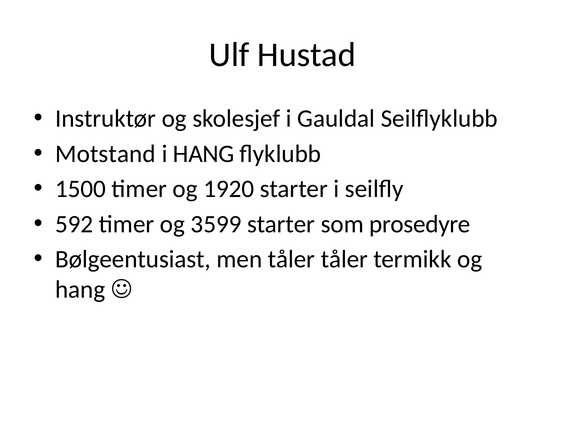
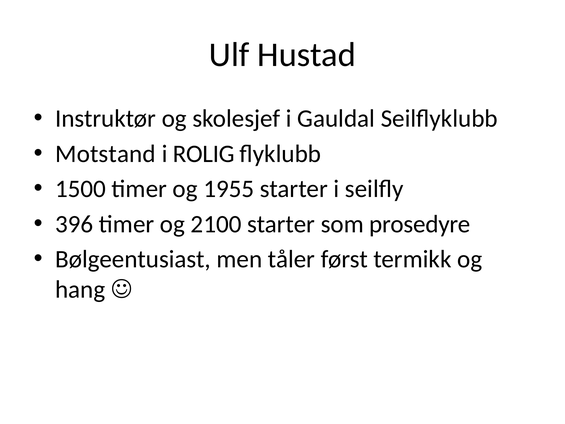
i HANG: HANG -> ROLIG (204, 154)
1920: 1920 -> 1955 (229, 189)
592: 592 -> 396 (74, 224)
3599: 3599 -> 2100 (216, 224)
tåler tåler: tåler -> først (344, 259)
